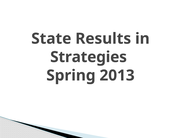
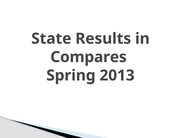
Strategies: Strategies -> Compares (89, 57)
